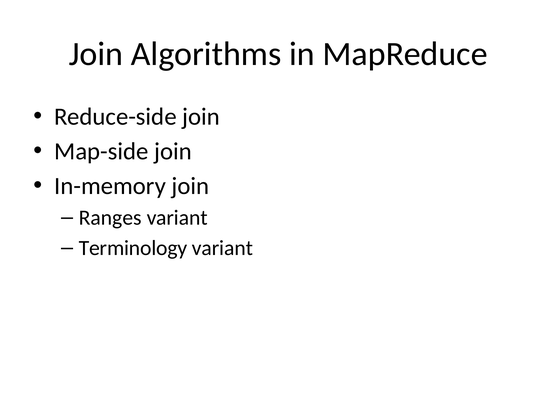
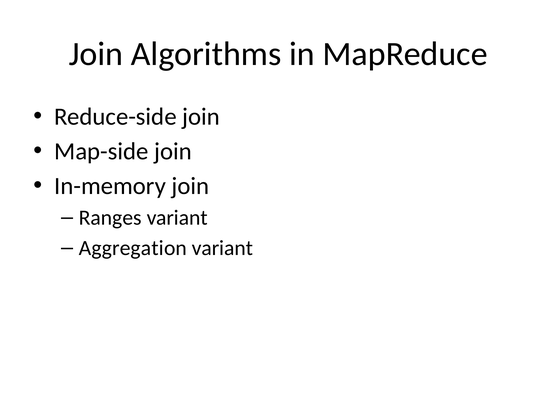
Terminology: Terminology -> Aggregation (133, 249)
